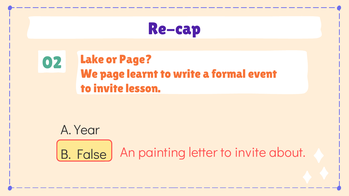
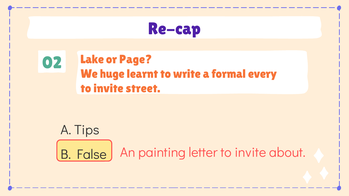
We page: page -> huge (112, 74)
event: event -> every (262, 74)
lesson: lesson -> street (143, 88)
Year: Year -> Tips (87, 130)
